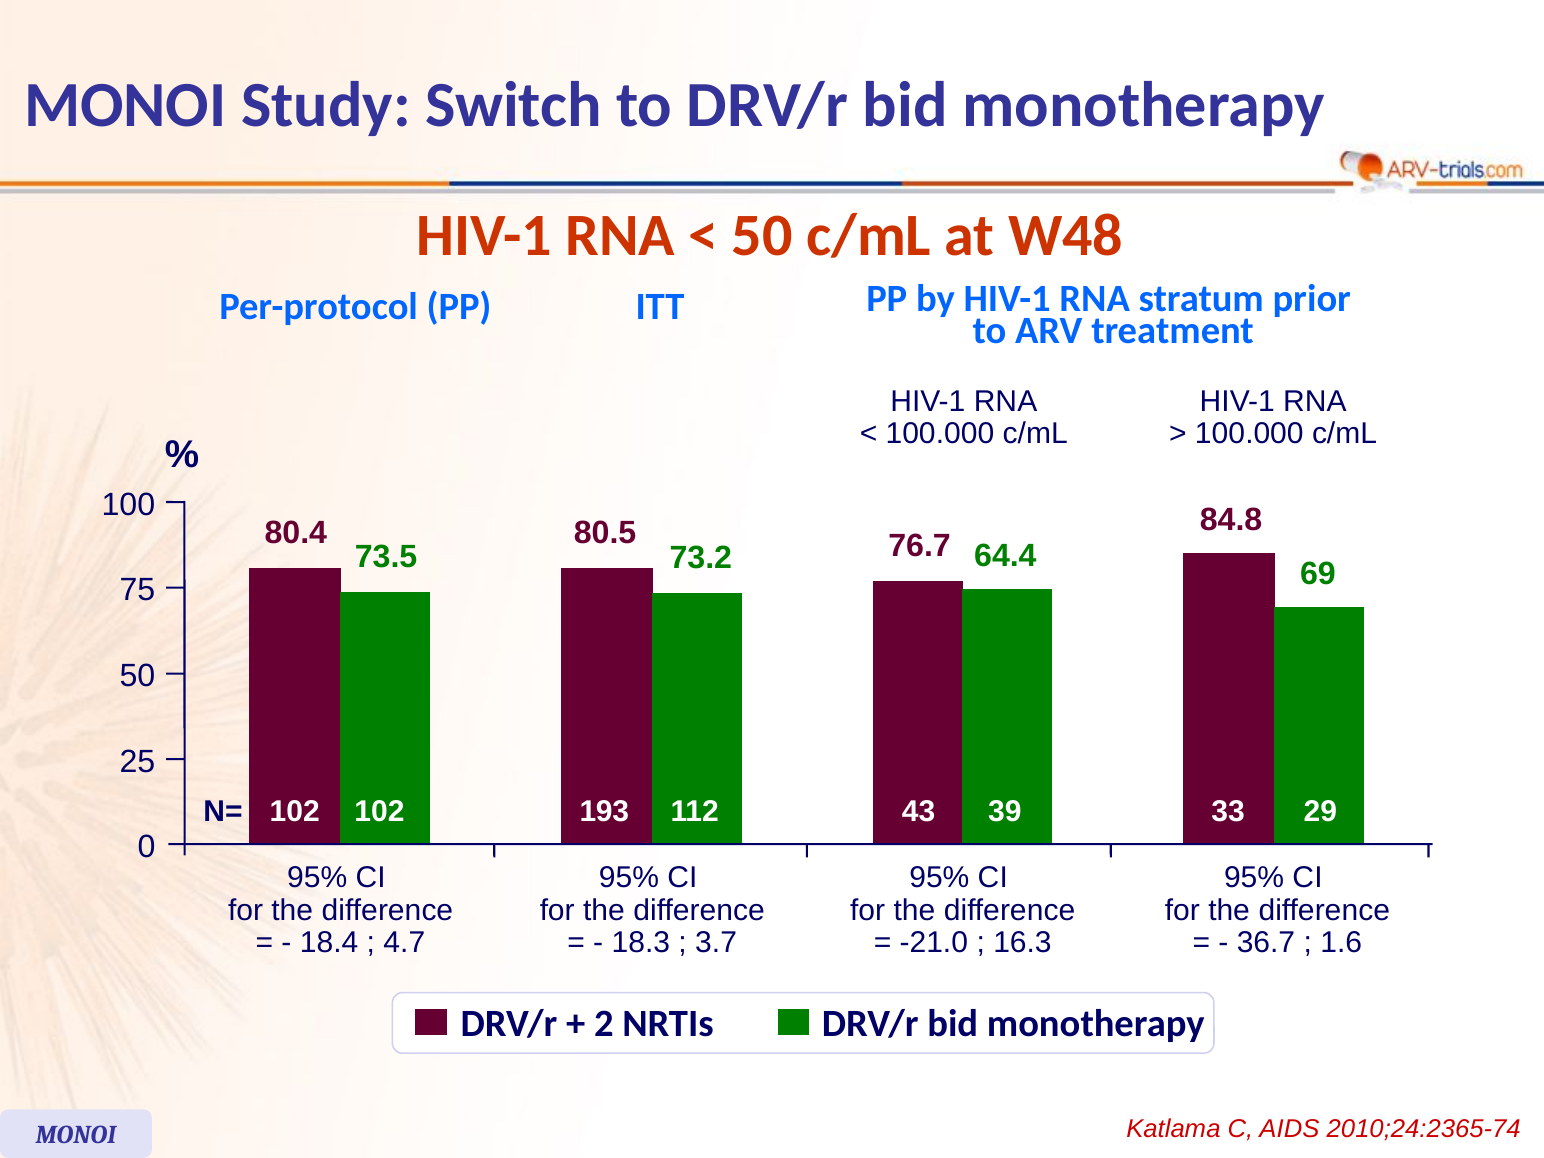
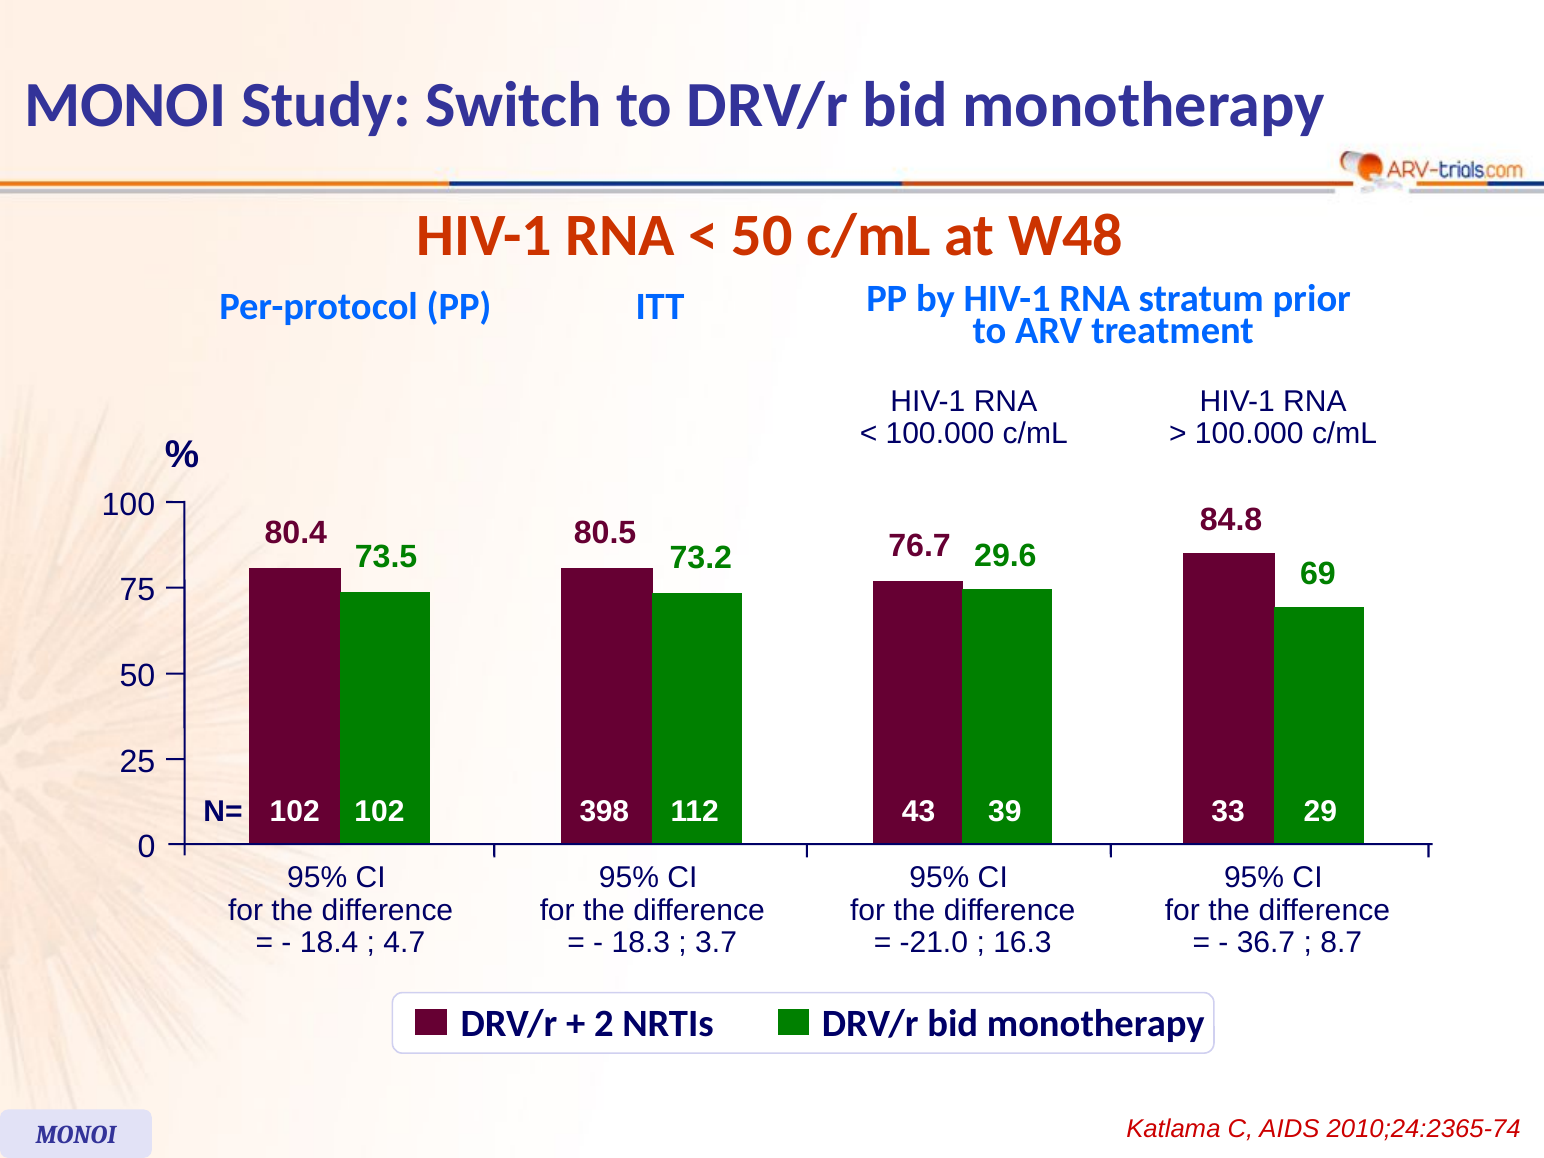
64.4: 64.4 -> 29.6 (1005, 556)
193: 193 -> 398 (604, 812)
1.6: 1.6 -> 8.7 (1341, 943)
